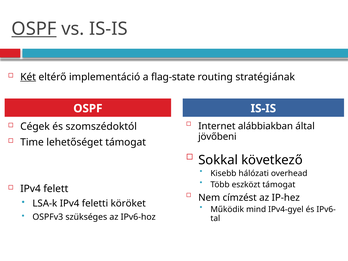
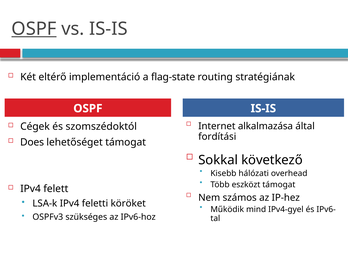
Két underline: present -> none (28, 77)
alábbiakban: alábbiakban -> alkalmazása (265, 126)
jövőbeni: jövőbeni -> fordítási (217, 137)
Time: Time -> Does (32, 142)
címzést: címzést -> számos (240, 198)
